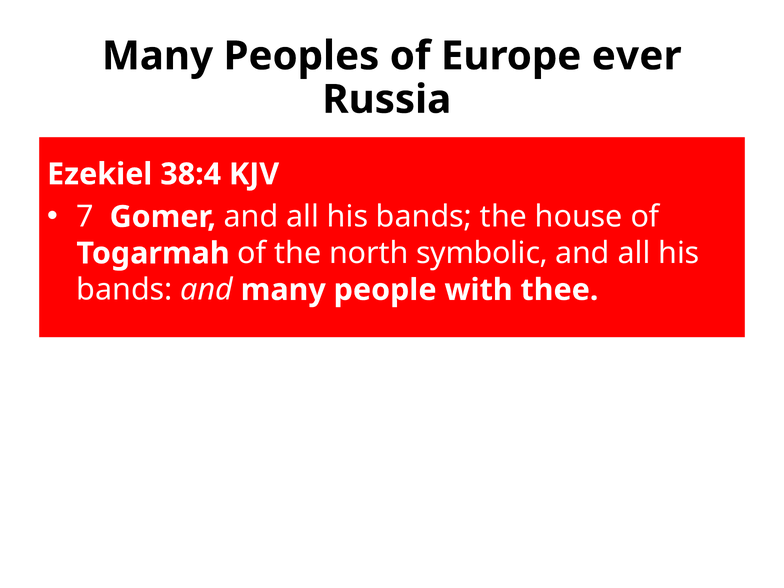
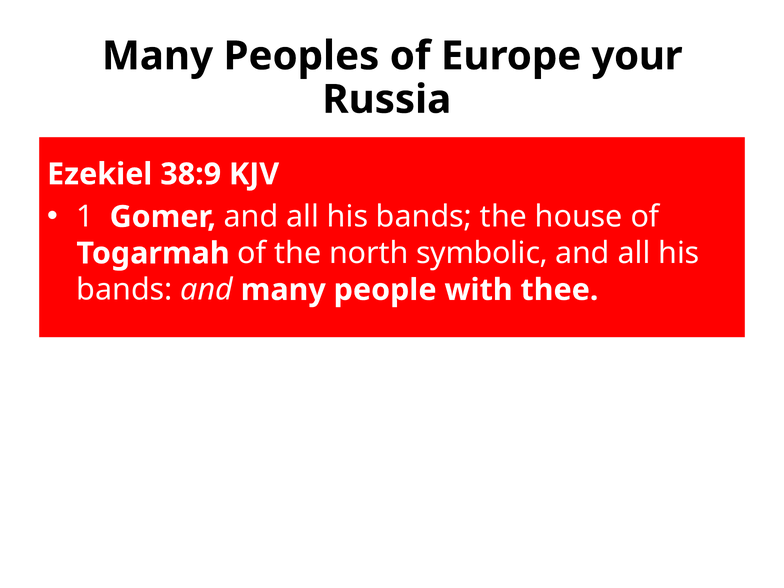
ever: ever -> your (637, 56)
38:4: 38:4 -> 38:9 (191, 174)
7: 7 -> 1 (85, 217)
